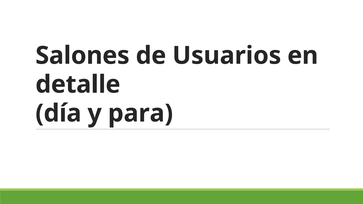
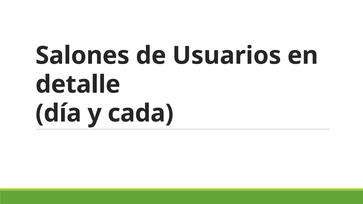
para: para -> cada (141, 113)
